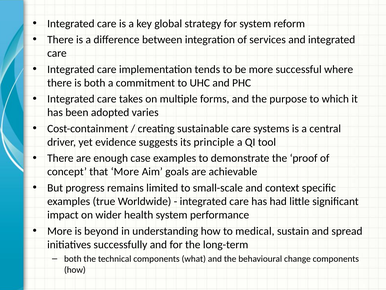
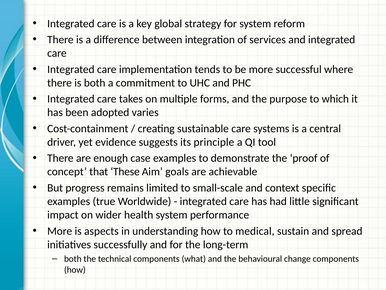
that More: More -> These (125, 171)
beyond: beyond -> aspects (101, 231)
